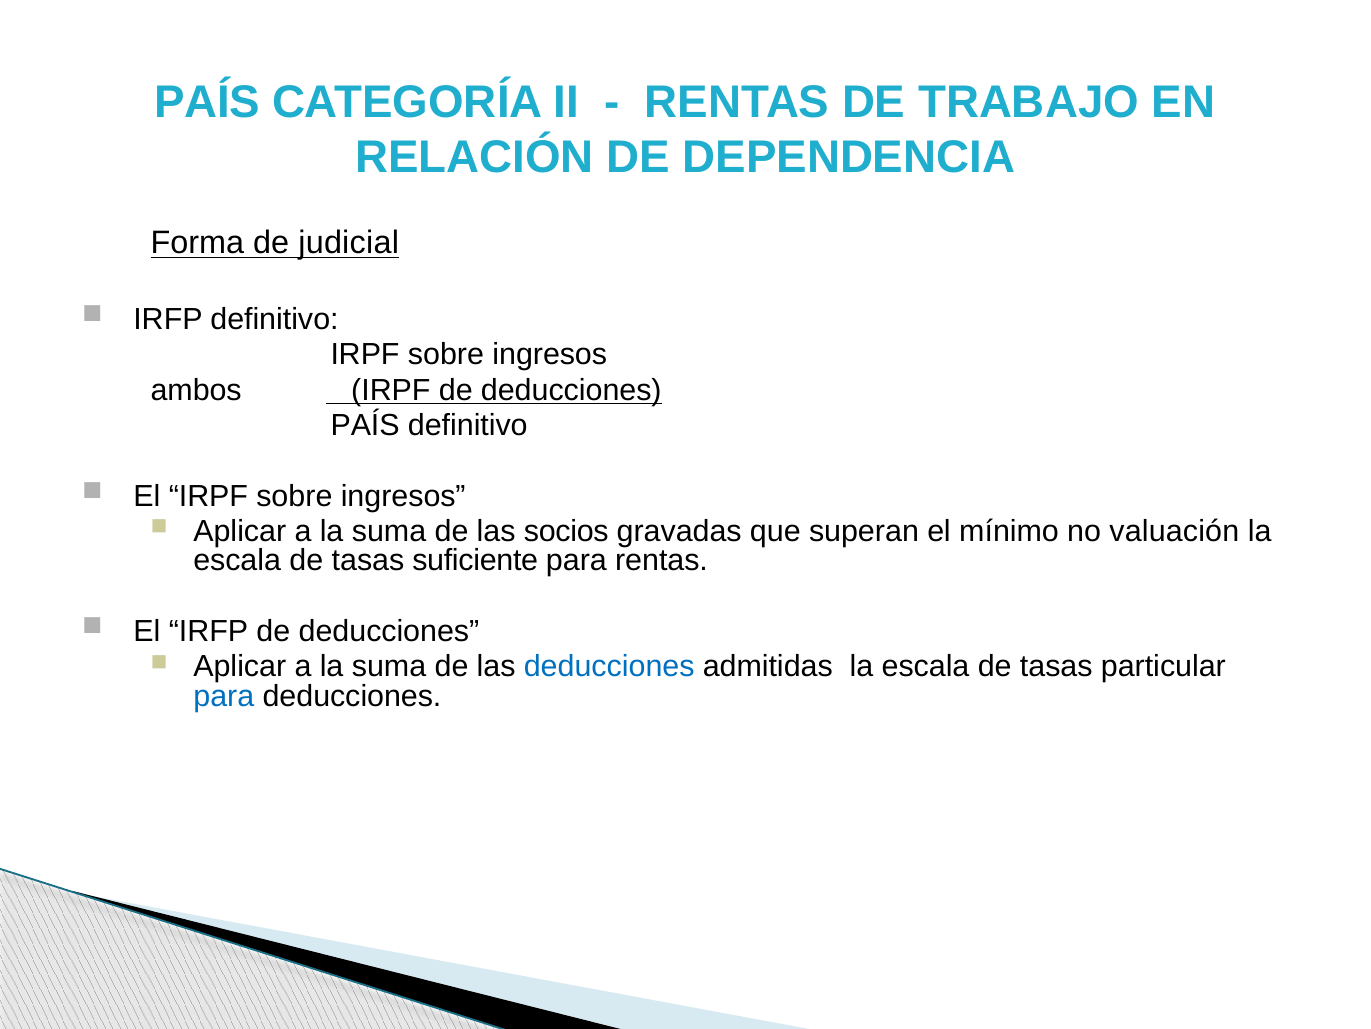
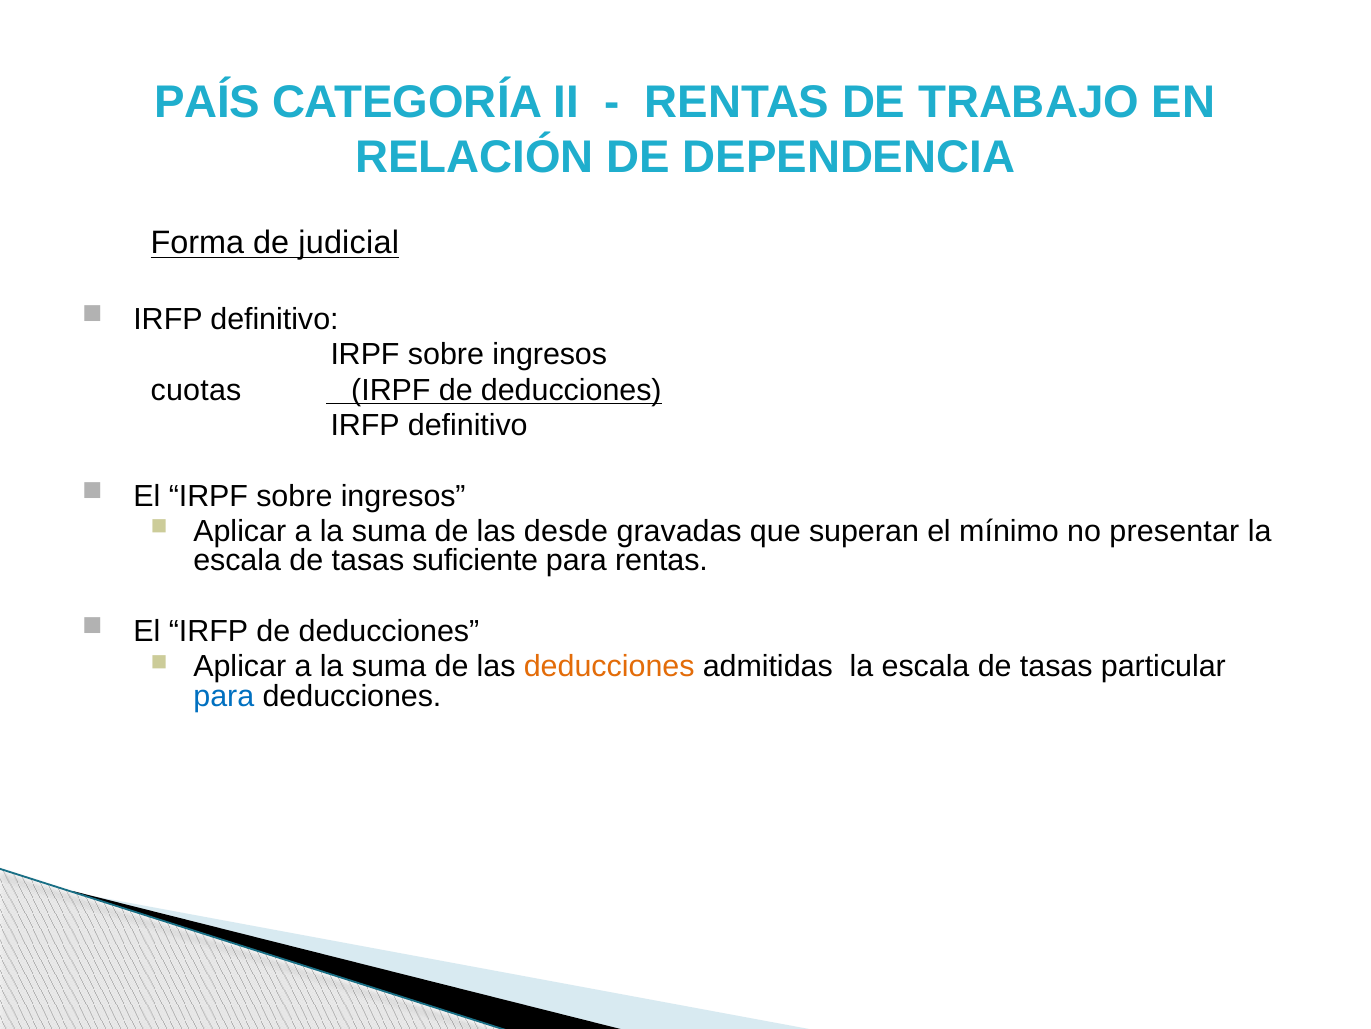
ambos: ambos -> cuotas (196, 390)
PAÍS: PAÍS -> IRFP (365, 425)
socios: socios -> desde (566, 531)
valuación: valuación -> presentar (1174, 531)
deducciones colour: blue -> orange (609, 666)
